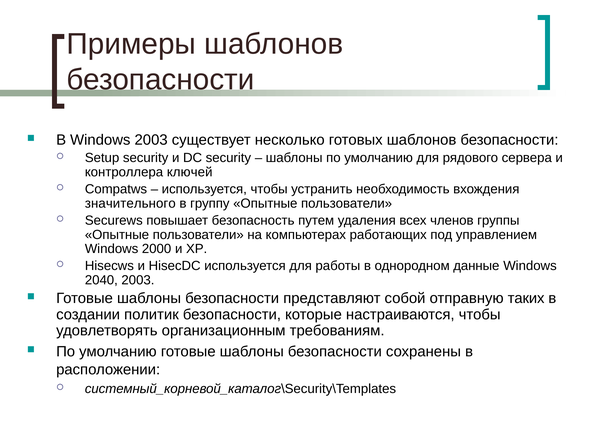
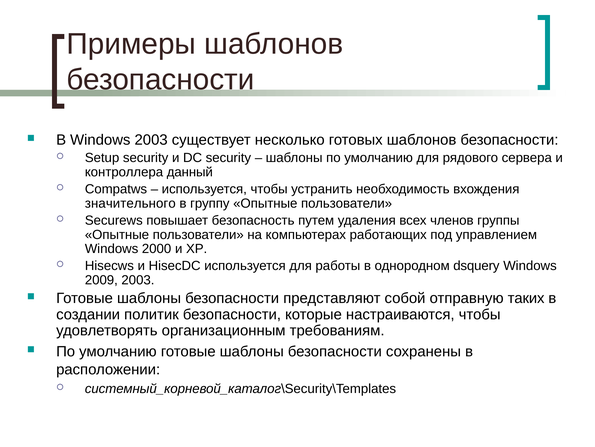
ключей: ключей -> данный (190, 172)
данные: данные -> dsquery (476, 265)
2040: 2040 -> 2009 (101, 280)
